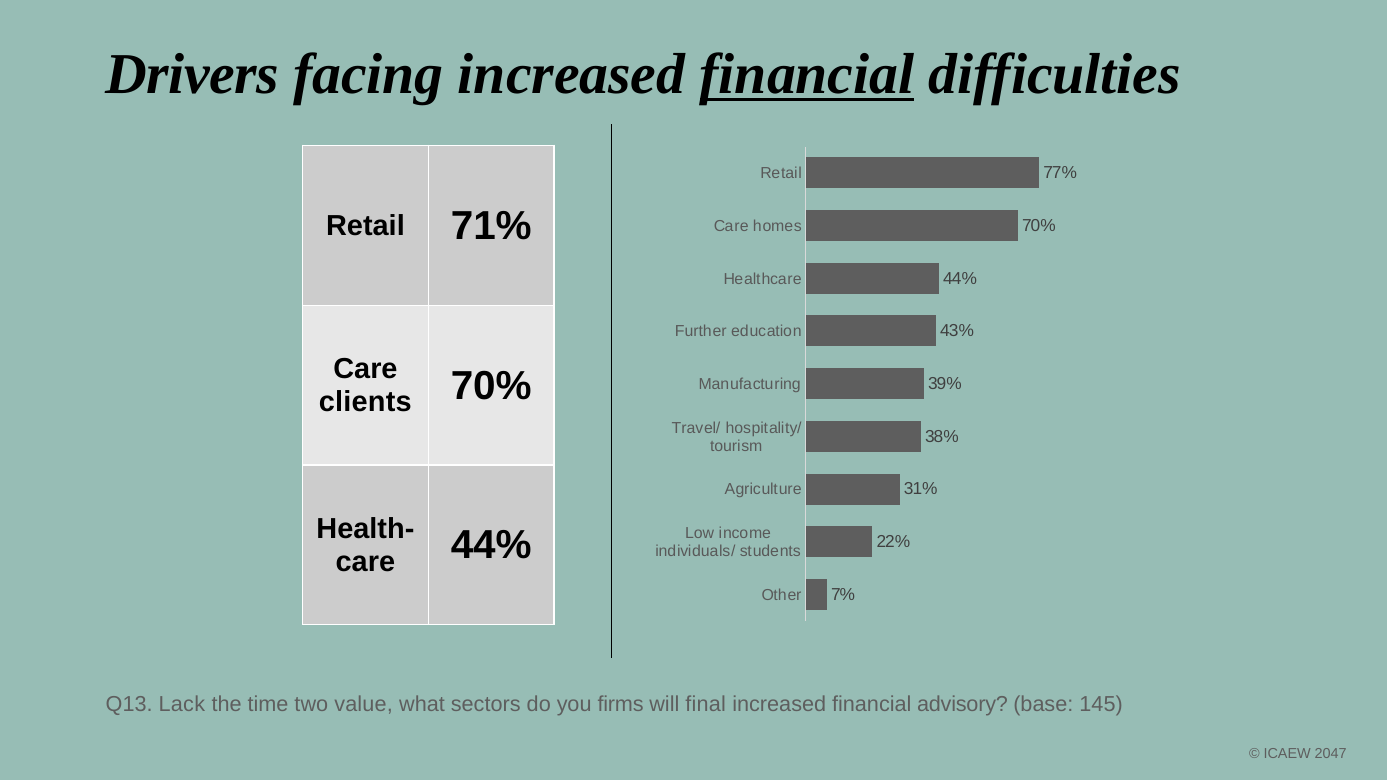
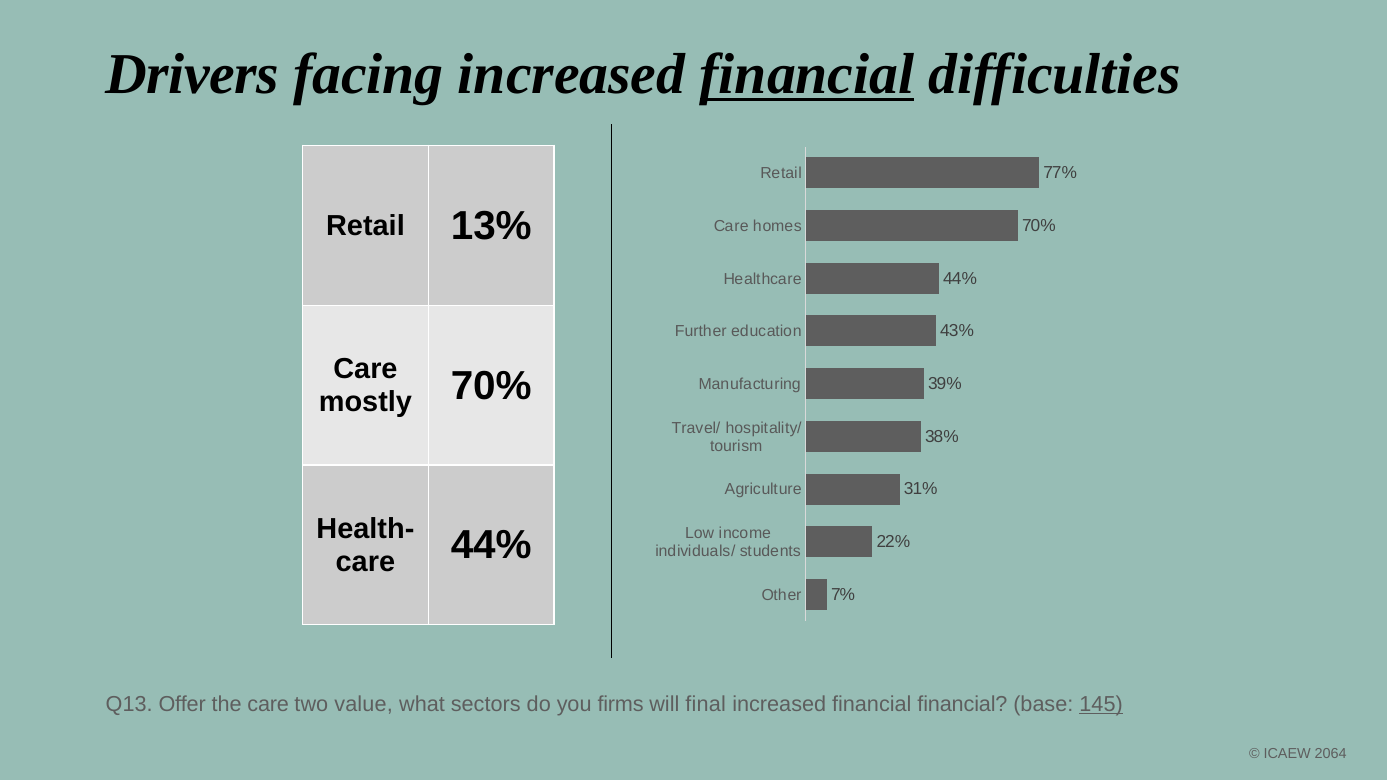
71%: 71% -> 13% (491, 226)
clients: clients -> mostly (365, 402)
Lack: Lack -> Offer (182, 704)
the time: time -> care (268, 704)
financial advisory: advisory -> financial (962, 704)
145 underline: none -> present (1101, 704)
2047: 2047 -> 2064 (1331, 754)
